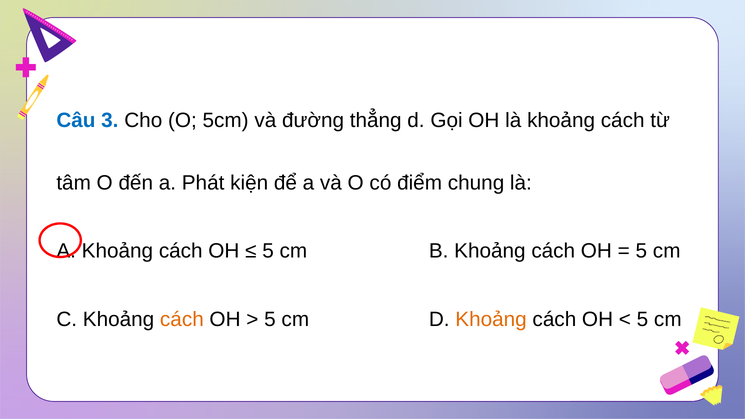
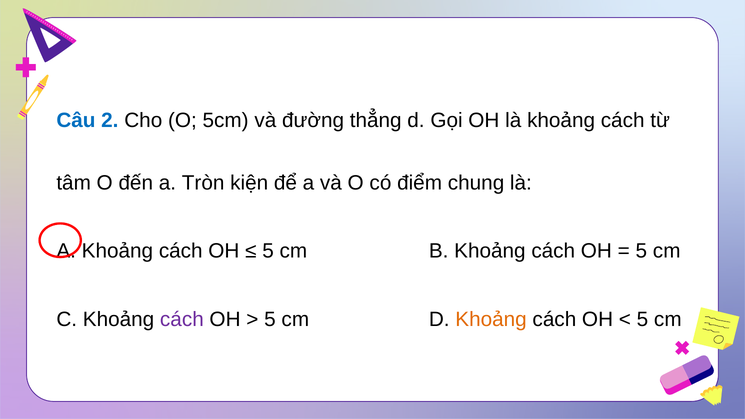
3: 3 -> 2 (110, 121)
Phát: Phát -> Tròn (203, 183)
cách colour: orange -> purple (182, 319)
